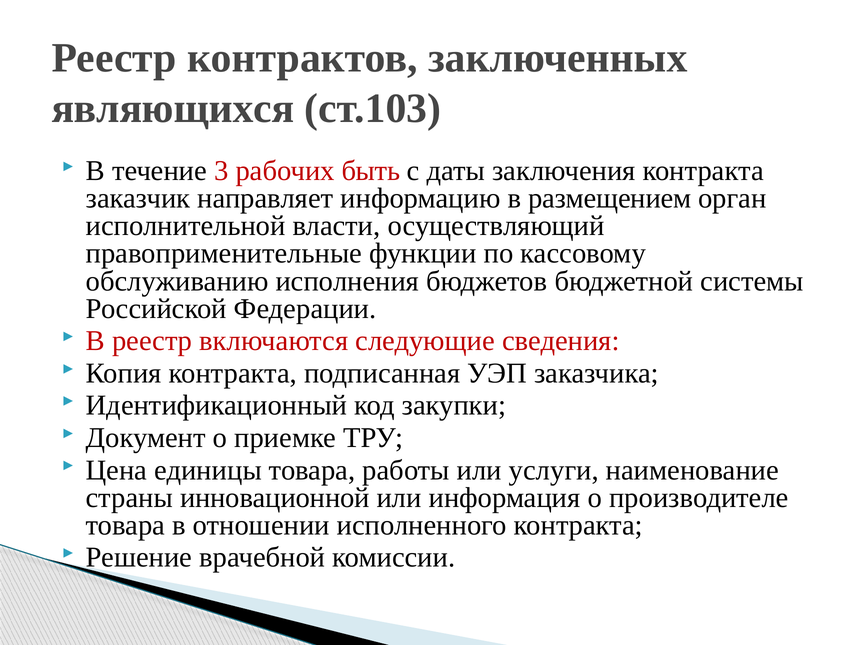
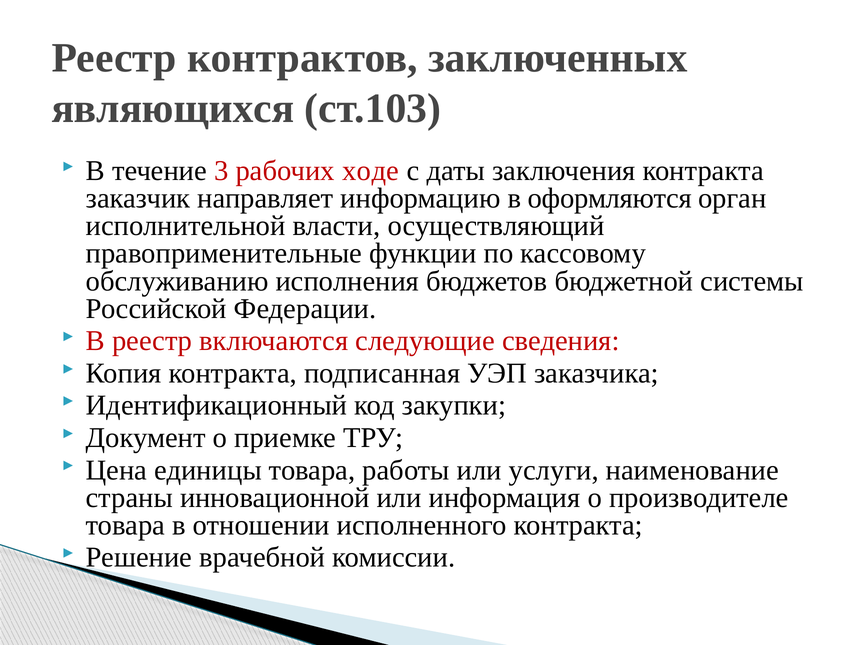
быть: быть -> ходе (371, 171)
размещением: размещением -> оформляются (610, 198)
